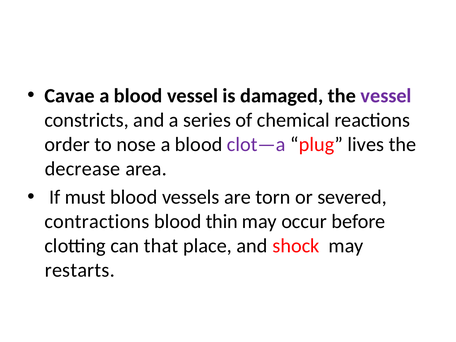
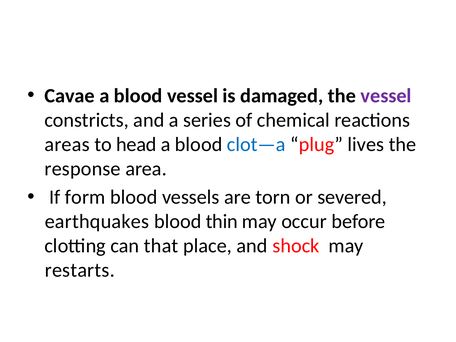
order: order -> areas (67, 144)
nose: nose -> head (136, 144)
clot—a colour: purple -> blue (256, 144)
decrease: decrease -> response (83, 169)
must: must -> form (85, 197)
contractions: contractions -> earthquakes (97, 221)
